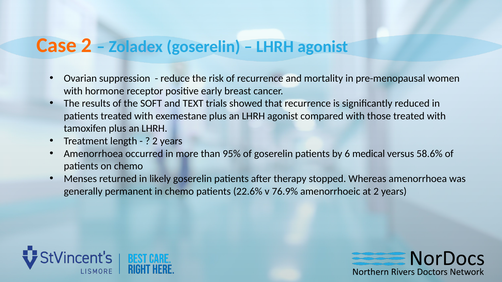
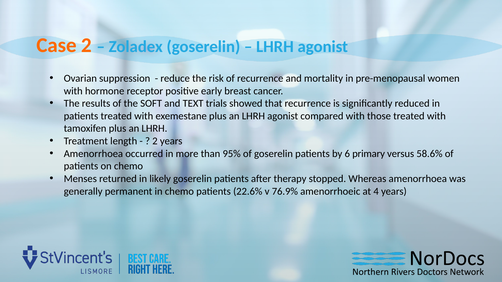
medical: medical -> primary (369, 154)
at 2: 2 -> 4 (376, 191)
